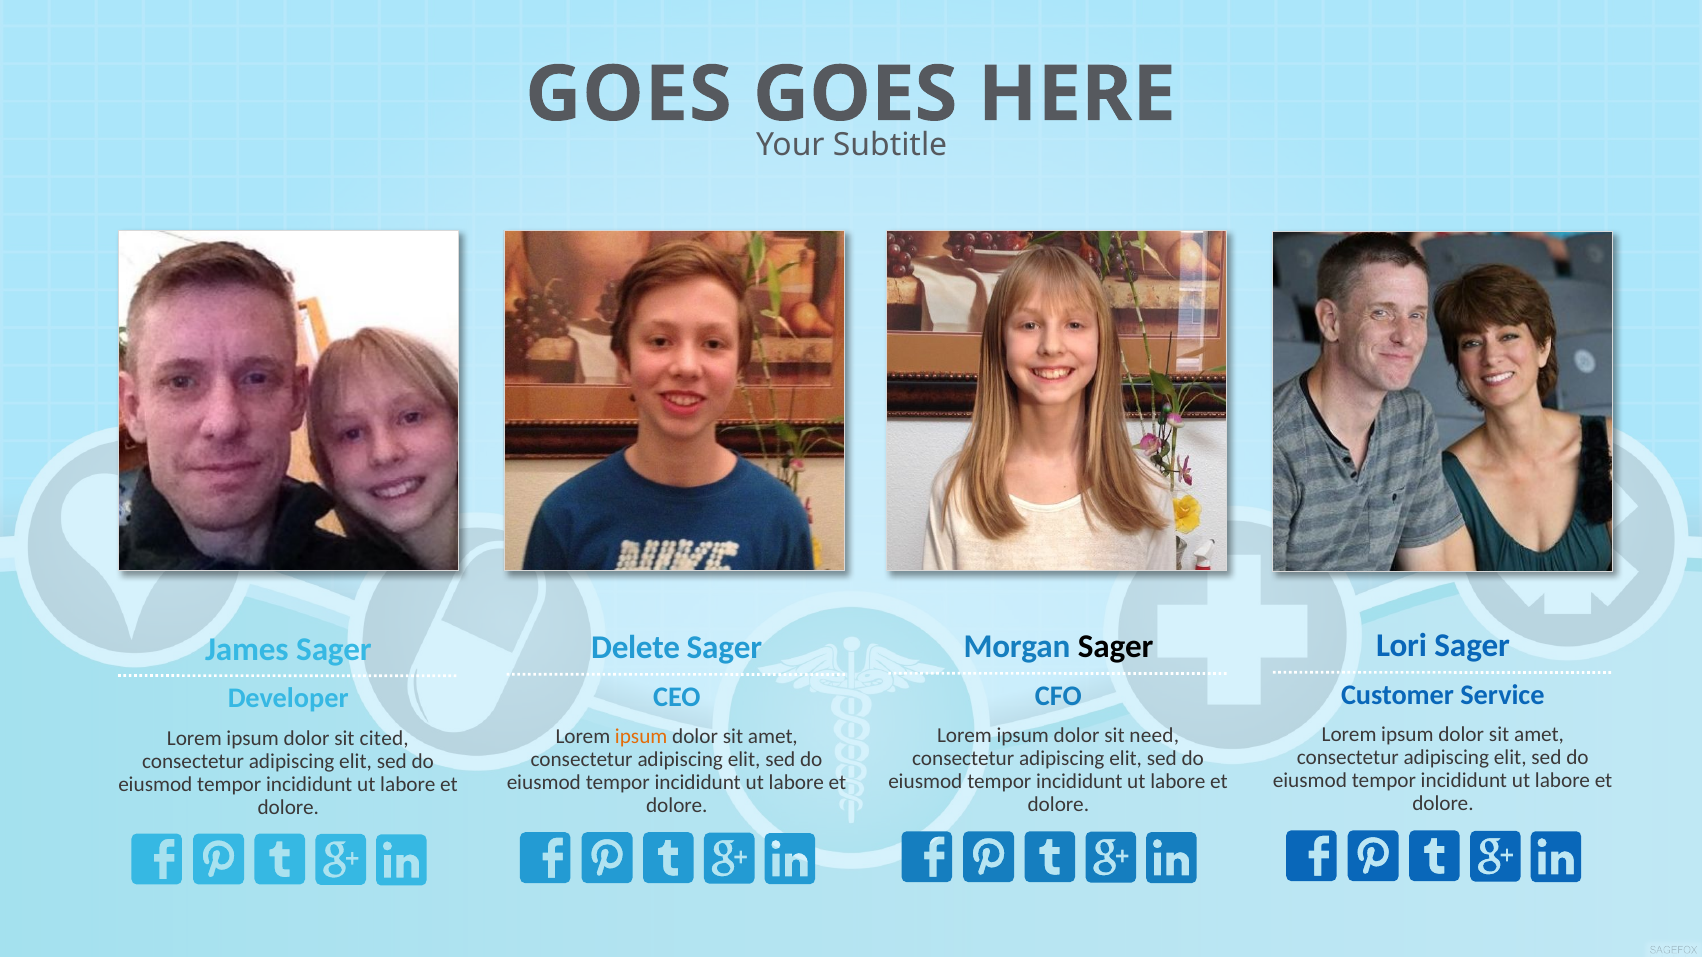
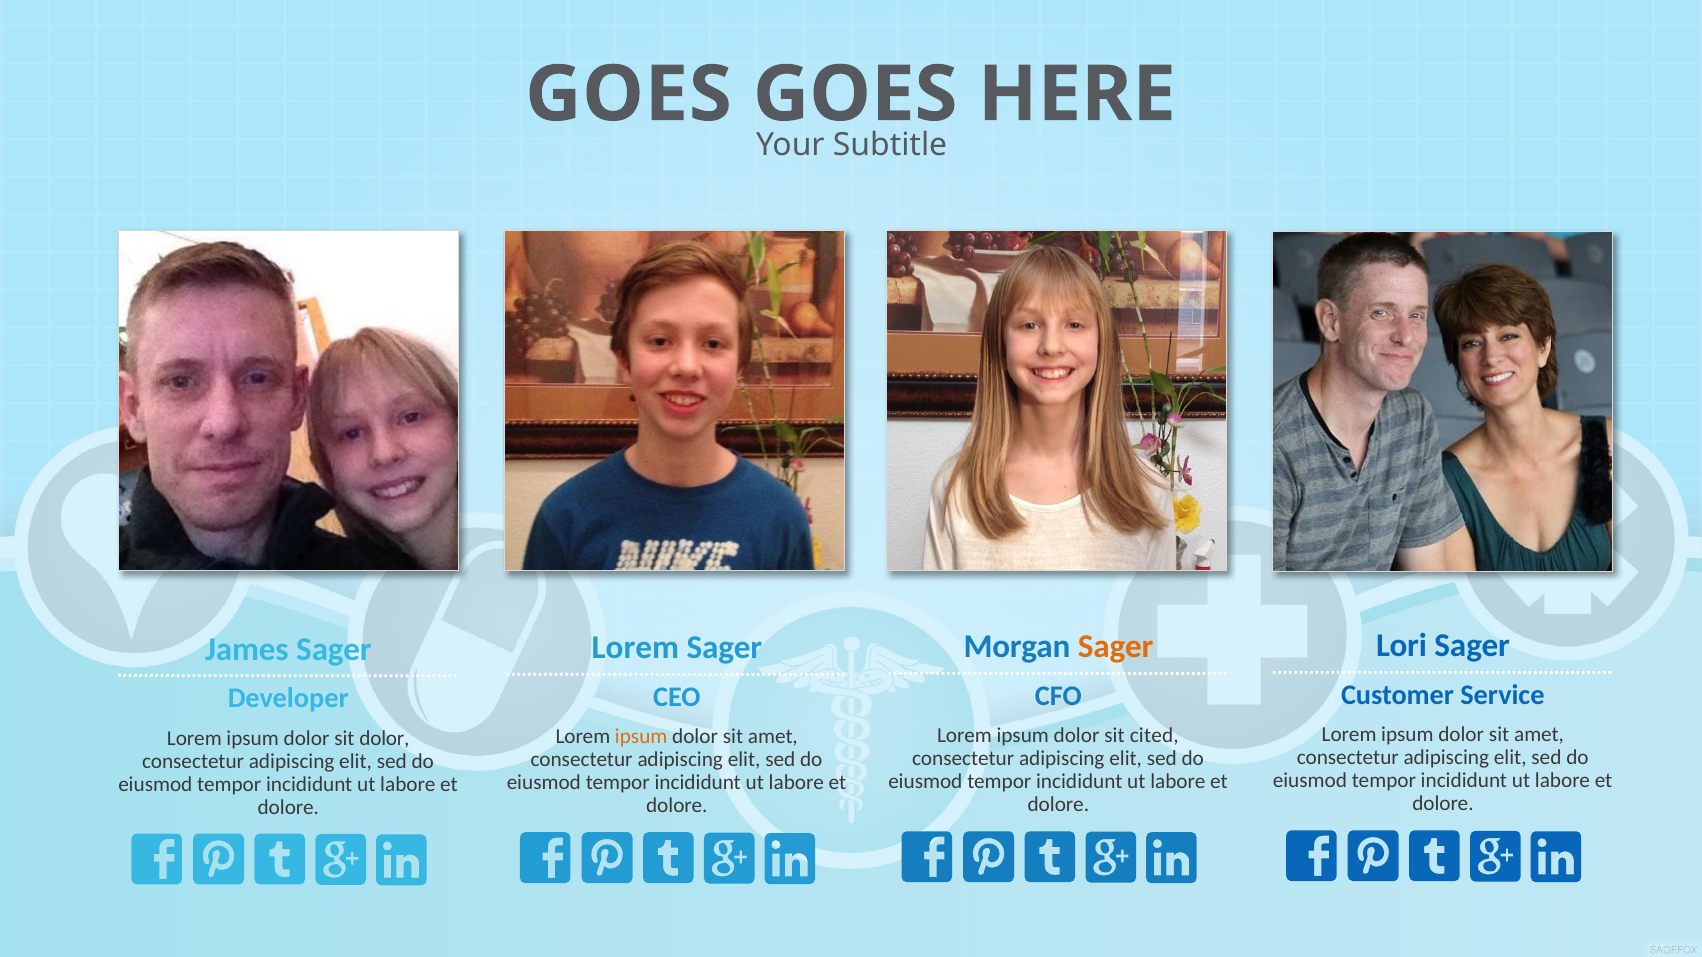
Sager colour: black -> orange (1116, 647)
Delete: Delete -> Lorem (635, 648)
need: need -> cited (1154, 736)
sit cited: cited -> dolor (384, 738)
